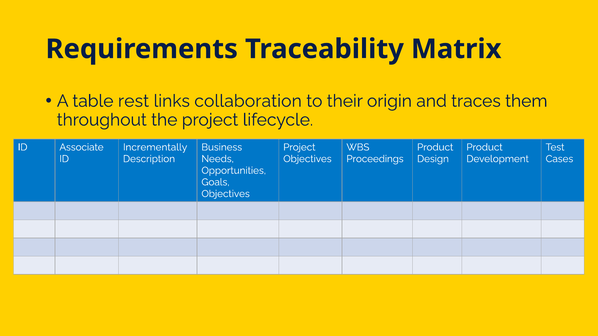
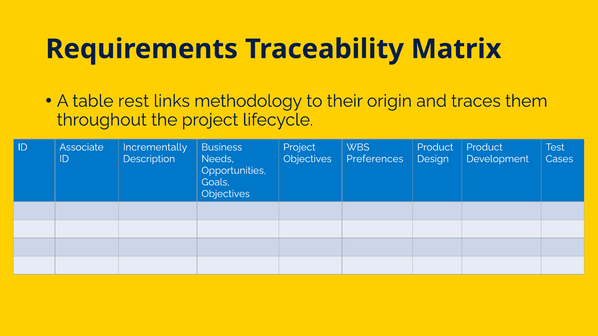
collaboration: collaboration -> methodology (248, 101)
Proceedings: Proceedings -> Preferences (375, 159)
